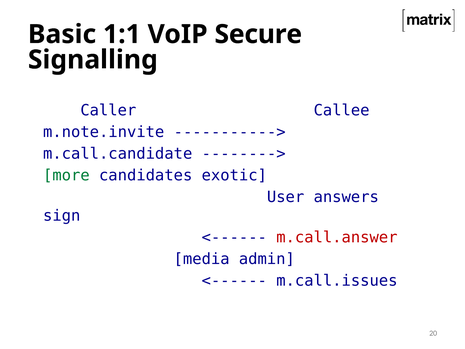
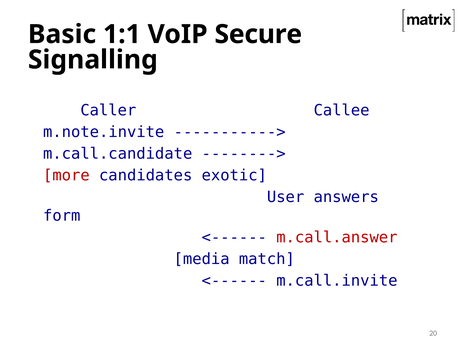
more colour: green -> red (66, 175)
sign: sign -> form (62, 216)
admin: admin -> match (267, 259)
m.call.issues: m.call.issues -> m.call.invite (337, 281)
